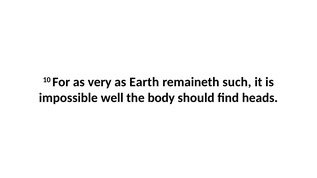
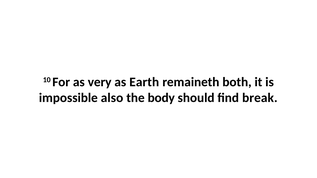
such: such -> both (237, 82)
well: well -> also (112, 98)
heads: heads -> break (260, 98)
